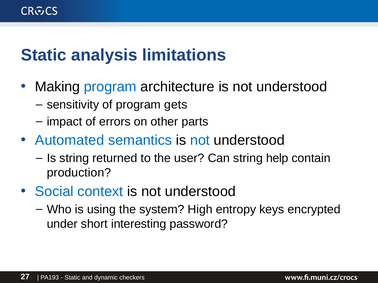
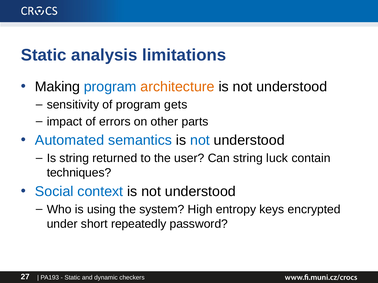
architecture colour: black -> orange (177, 87)
help: help -> luck (277, 159)
production: production -> techniques (79, 173)
interesting: interesting -> repeatedly (139, 224)
